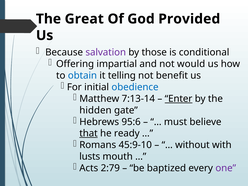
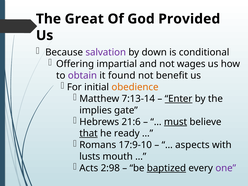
those: those -> down (154, 52)
would: would -> wages (191, 64)
obtain colour: blue -> purple (82, 76)
telling: telling -> found (122, 76)
obedience colour: blue -> orange (135, 87)
hidden: hidden -> implies (96, 110)
95:6: 95:6 -> 21:6 (131, 122)
must underline: none -> present (176, 122)
45:9-10: 45:9-10 -> 17:9-10 (135, 145)
without: without -> aspects (192, 145)
2:79: 2:79 -> 2:98 (110, 168)
baptized underline: none -> present (166, 168)
